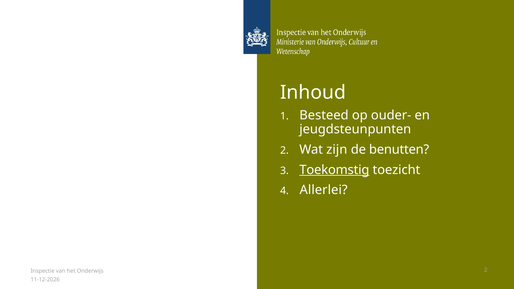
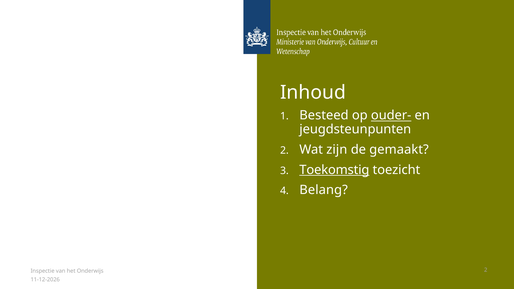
ouder- underline: none -> present (391, 115)
benutten: benutten -> gemaakt (399, 150)
Allerlei: Allerlei -> Belang (324, 190)
